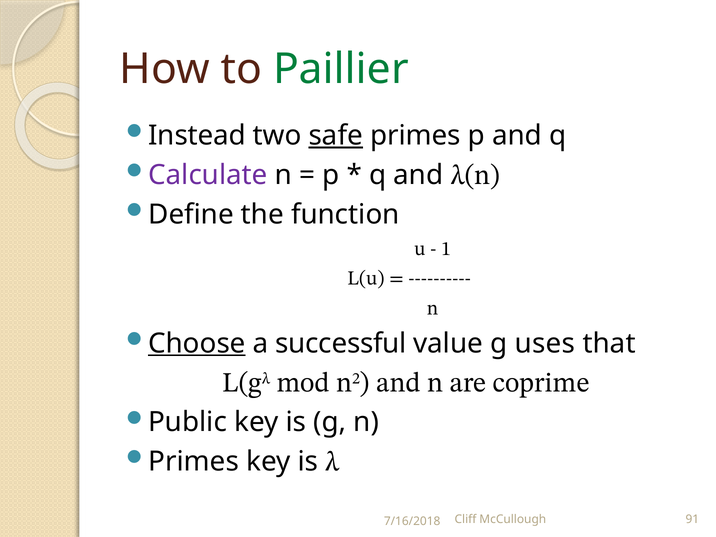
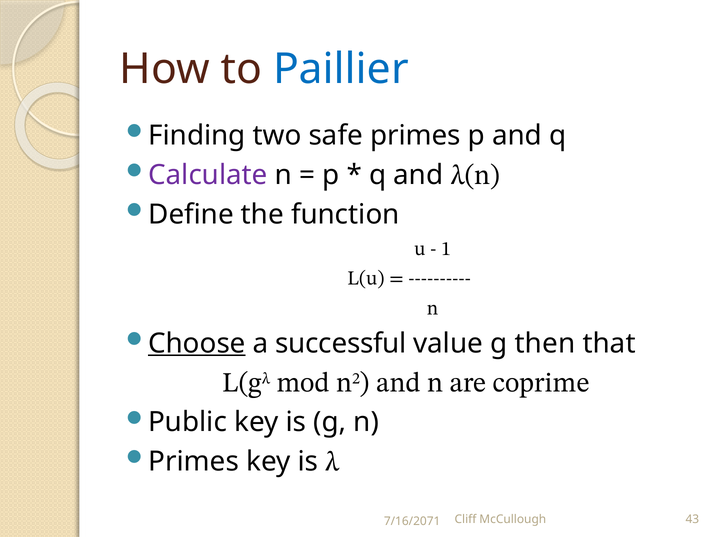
Paillier colour: green -> blue (341, 69)
Instead: Instead -> Finding (197, 136)
safe underline: present -> none (336, 136)
uses: uses -> then (545, 343)
91: 91 -> 43 (692, 519)
7/16/2018: 7/16/2018 -> 7/16/2071 (412, 521)
